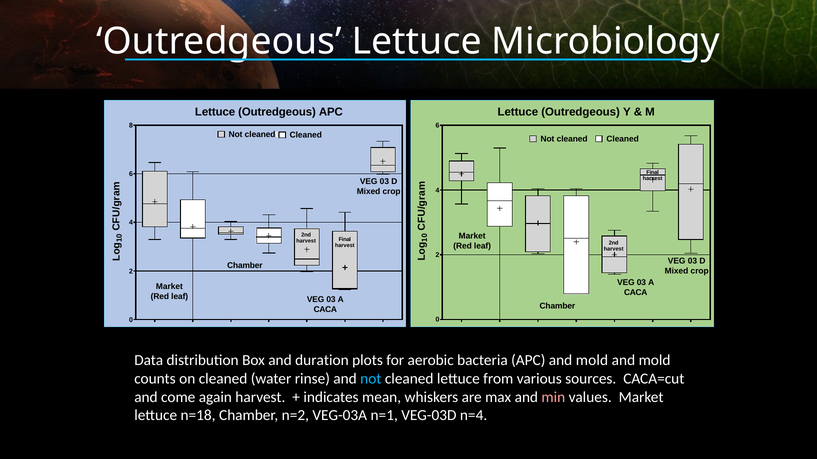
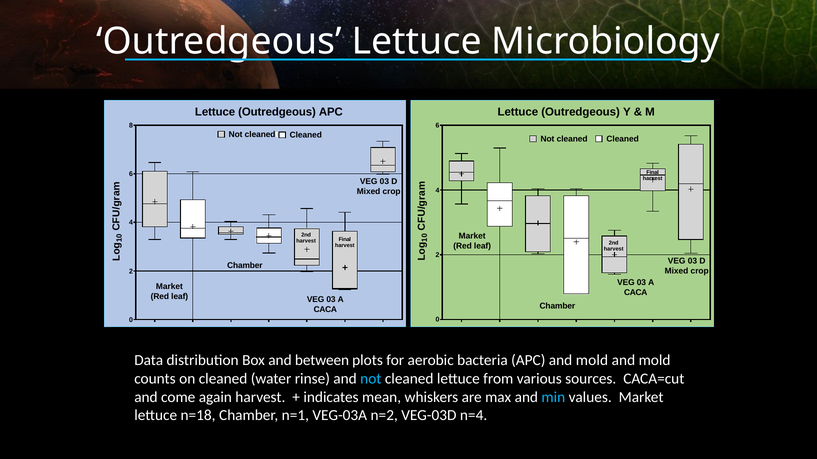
duration: duration -> between (322, 361)
min colour: pink -> light blue (553, 397)
n=2: n=2 -> n=1 (295, 416)
n=1: n=1 -> n=2 (384, 416)
